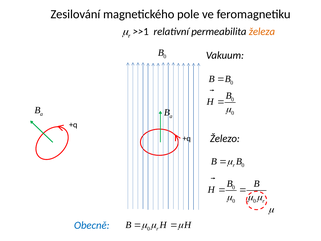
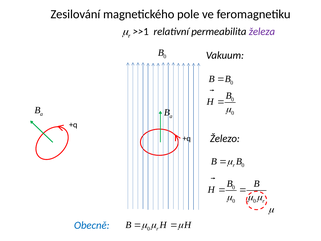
železa colour: orange -> purple (262, 32)
